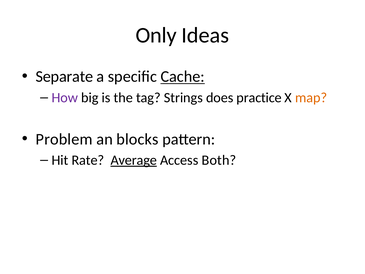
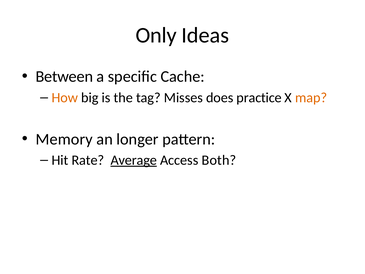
Separate: Separate -> Between (64, 77)
Cache underline: present -> none (183, 77)
How colour: purple -> orange (65, 98)
Strings: Strings -> Misses (183, 98)
Problem: Problem -> Memory (64, 139)
blocks: blocks -> longer (138, 139)
